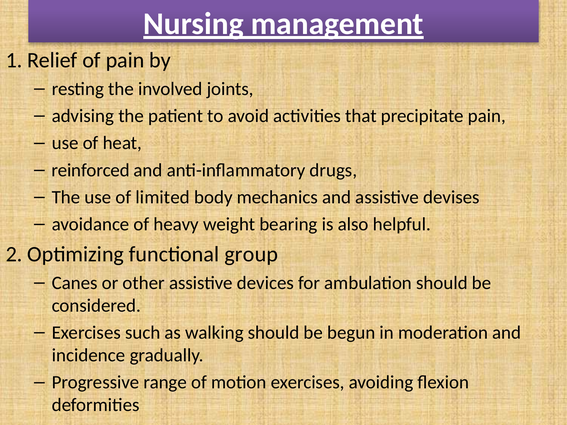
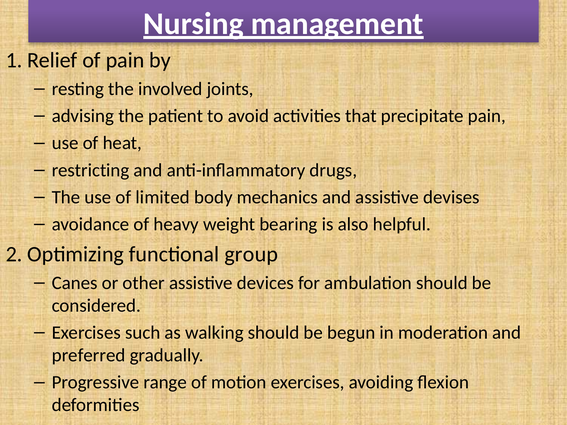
reinforced: reinforced -> restricting (91, 170)
incidence: incidence -> preferred (89, 356)
